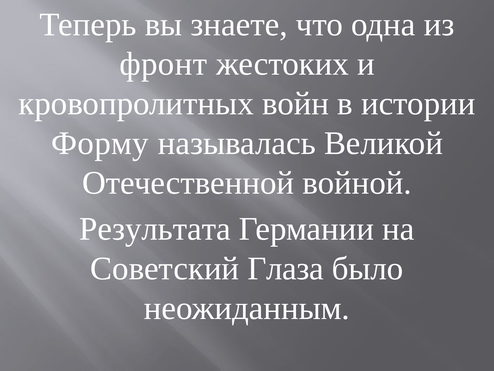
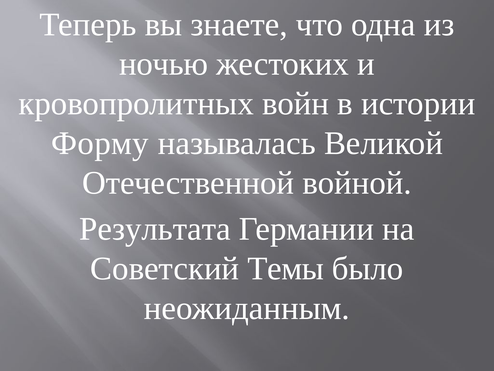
фронт: фронт -> ночью (164, 64)
Глаза: Глаза -> Темы (286, 268)
